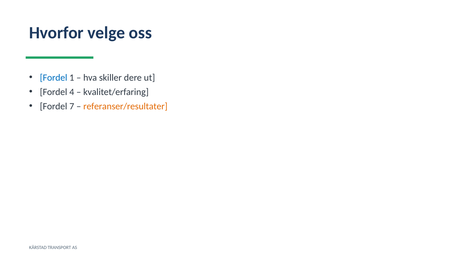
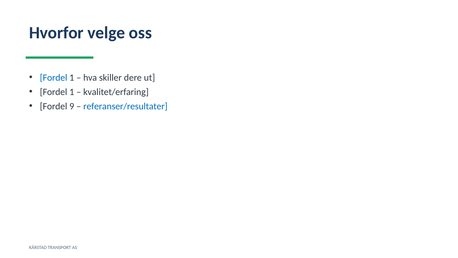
4: 4 -> 1 (72, 92)
7: 7 -> 9 (72, 106)
referanser/resultater colour: orange -> blue (125, 106)
